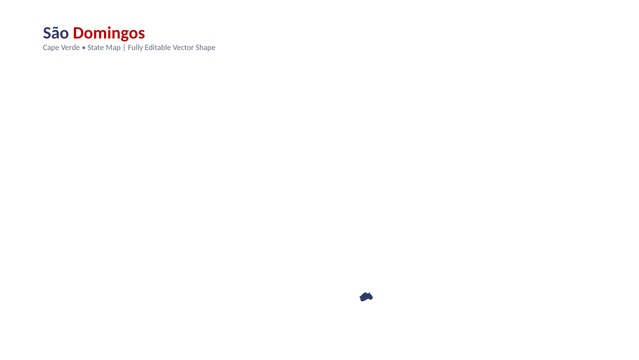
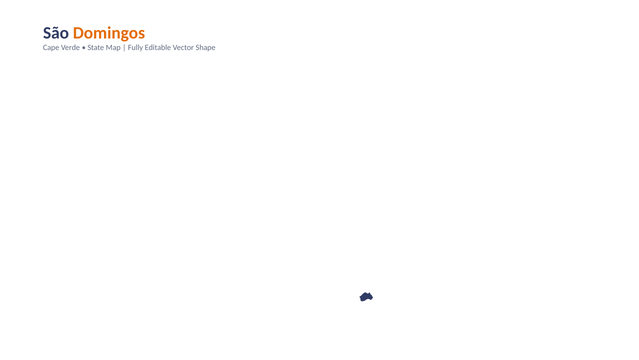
Domingos colour: red -> orange (109, 33)
